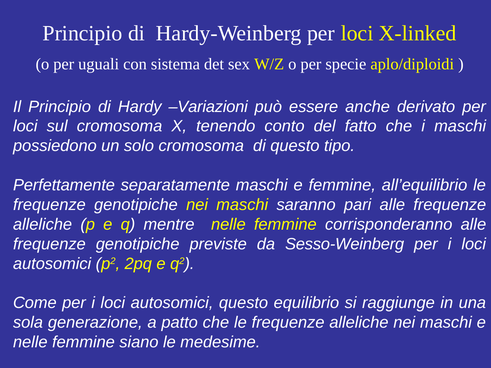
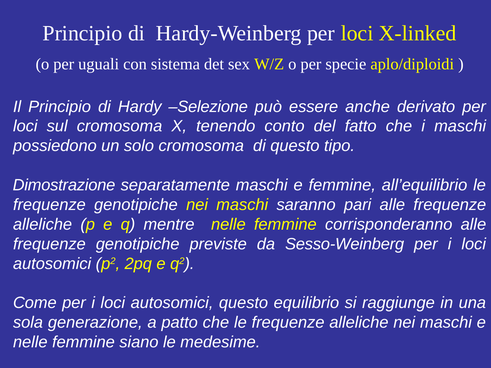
Variazioni: Variazioni -> Selezione (208, 107)
Perfettamente: Perfettamente -> Dimostrazione (64, 185)
